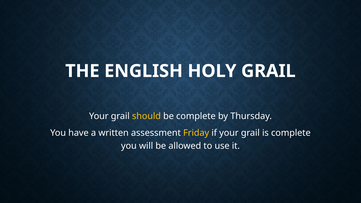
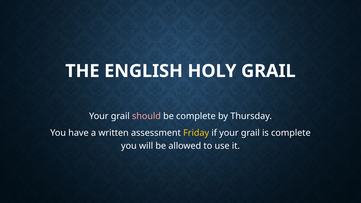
should colour: yellow -> pink (146, 116)
